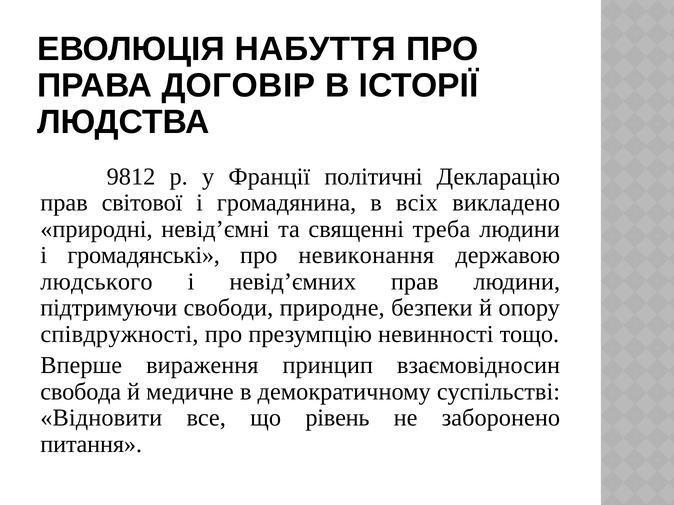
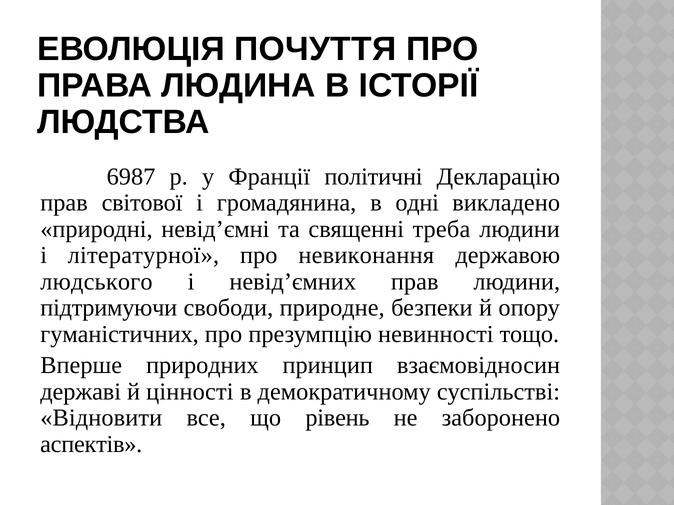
НАБУТТЯ: НАБУТТЯ -> ПОЧУТТЯ (315, 49)
ДОГОВІР: ДОГОВІР -> ЛЮДИНА (239, 86)
9812: 9812 -> 6987 (131, 177)
всіх: всіх -> одні (417, 203)
громадянські: громадянські -> літературної (143, 256)
співдружності: співдружності -> гуманістичних (120, 334)
вираження: вираження -> природних (202, 366)
свобода: свобода -> державі (81, 392)
медичне: медичне -> цінності (190, 392)
питання: питання -> аспектів (91, 445)
